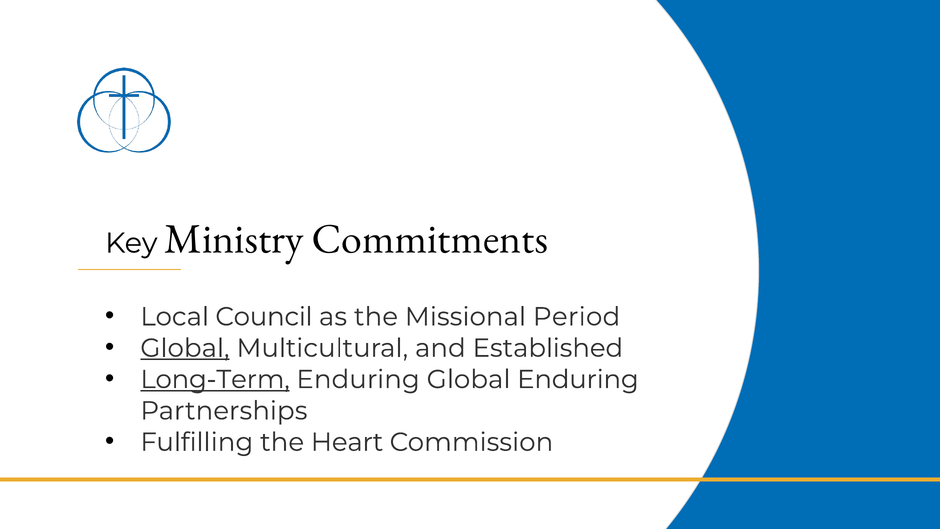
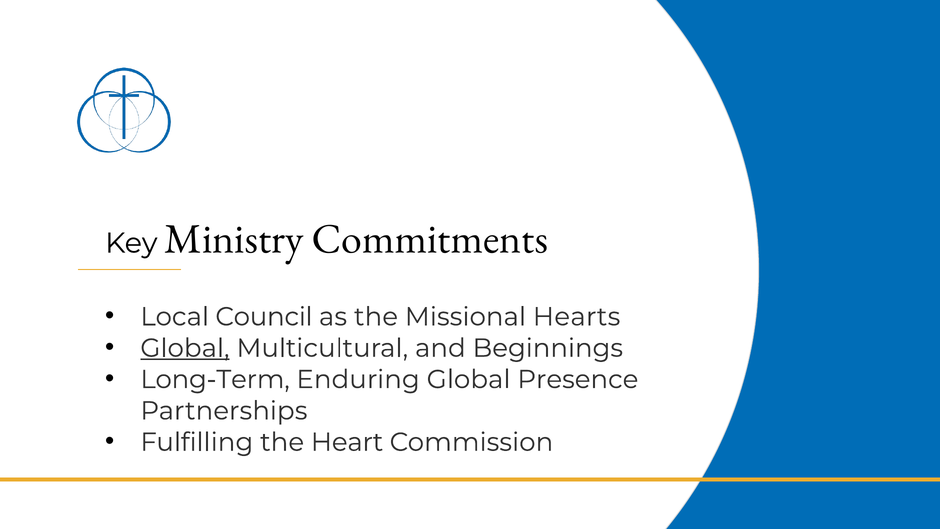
Period: Period -> Hearts (577, 317)
Established: Established -> Beginnings (548, 348)
Long-Term underline: present -> none (215, 379)
Global Enduring: Enduring -> Presence (578, 379)
